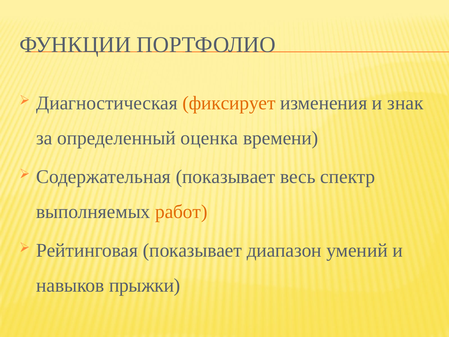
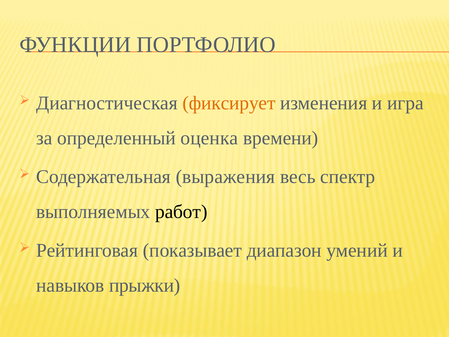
знак: знак -> игра (406, 103)
Содержательная показывает: показывает -> выражения (225, 177)
работ colour: orange -> black (181, 211)
